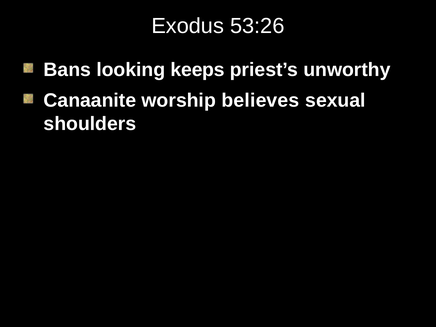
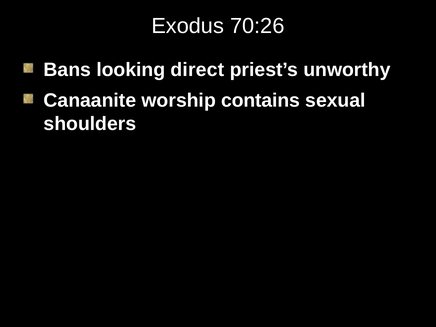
53:26: 53:26 -> 70:26 (257, 26)
keeps: keeps -> direct (197, 70)
believes: believes -> contains (261, 100)
